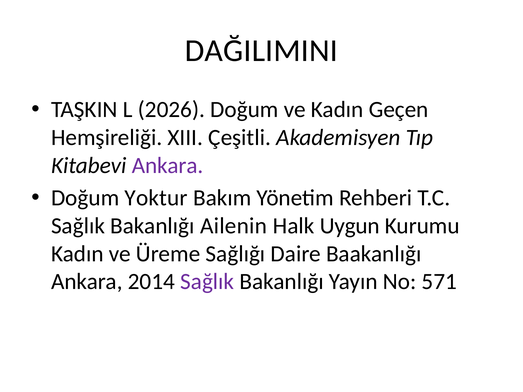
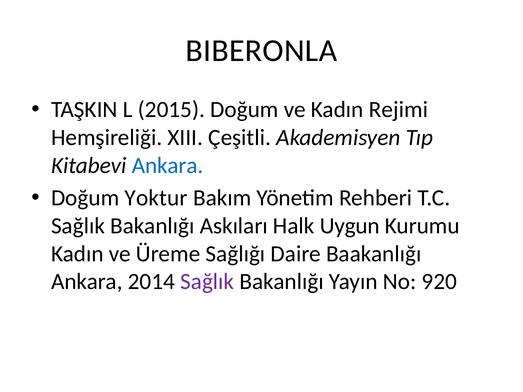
DAĞILIMINI: DAĞILIMINI -> BIBERONLA (261, 51)
2026: 2026 -> 2015 (171, 110)
Geçen: Geçen -> Rejimi (399, 110)
Ankara colour: purple -> blue (168, 166)
Ailenin: Ailenin -> Askıları (234, 226)
571: 571 -> 920 (439, 282)
